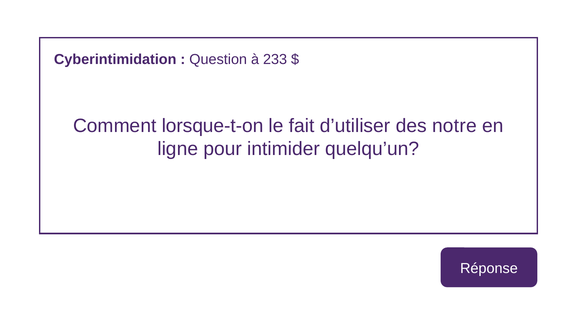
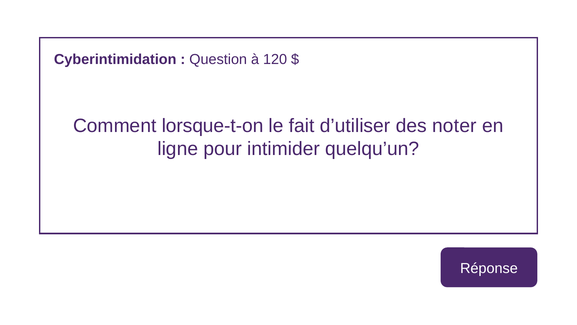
233: 233 -> 120 (275, 59)
notre: notre -> noter (454, 126)
